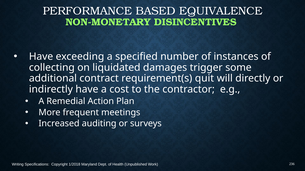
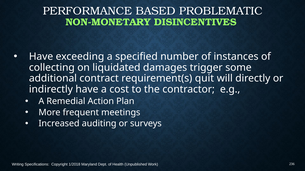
EQUIVALENCE: EQUIVALENCE -> PROBLEMATIC (221, 11)
